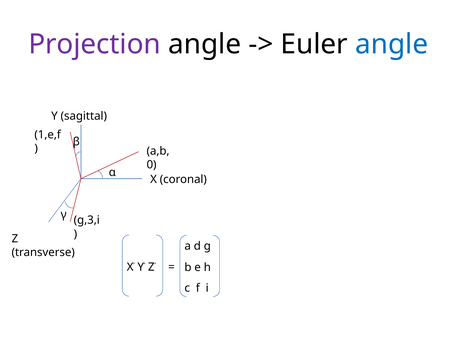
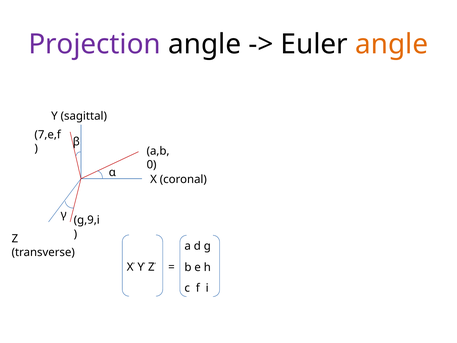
angle colour: blue -> orange (392, 44)
1,e,f: 1,e,f -> 7,e,f (48, 134)
g,3,i: g,3,i -> g,9,i (87, 220)
